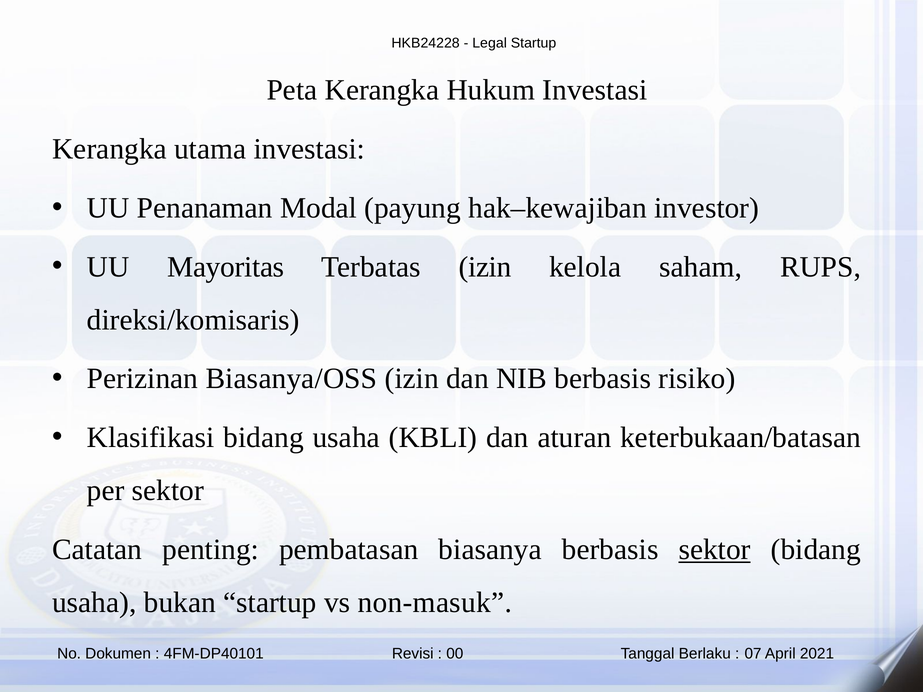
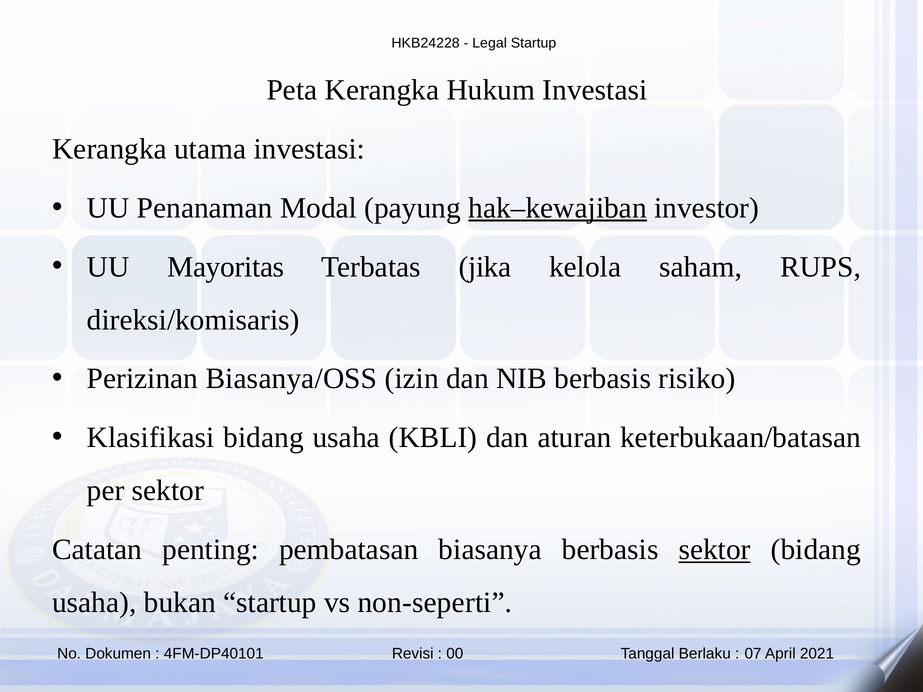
hak–kewajiban underline: none -> present (558, 208)
Terbatas izin: izin -> jika (485, 267)
non-masuk: non-masuk -> non-seperti (435, 603)
